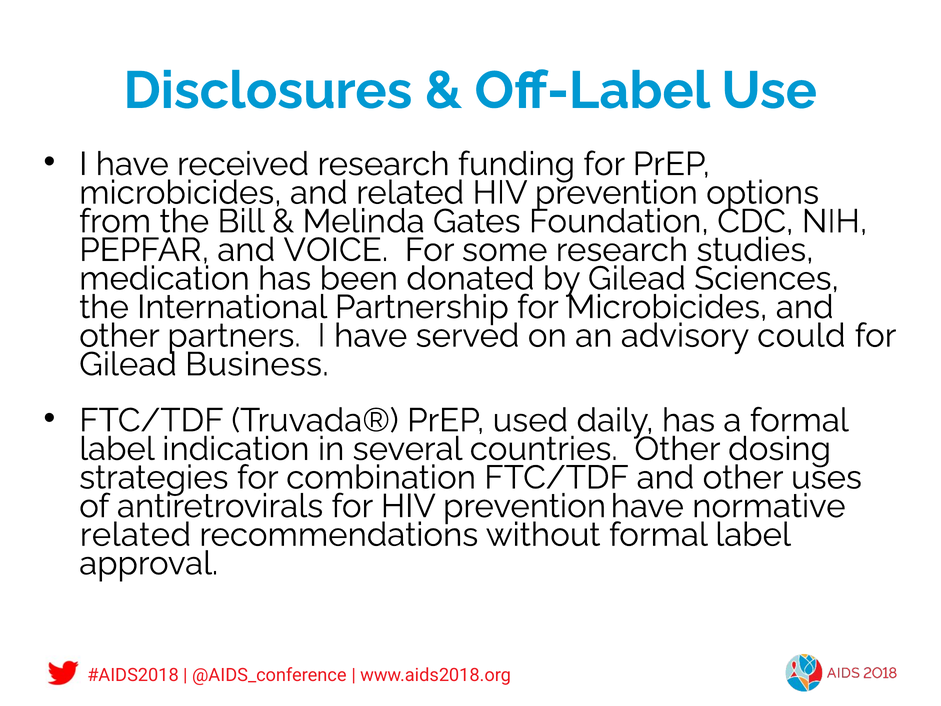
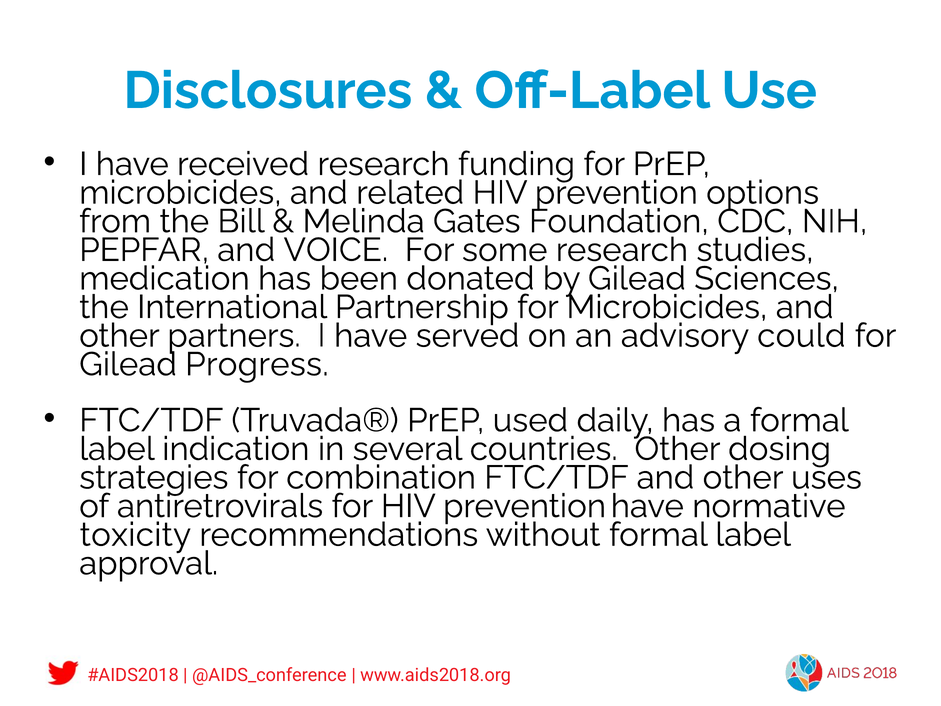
Business: Business -> Progress (257, 364)
related: related -> toxicity (135, 535)
